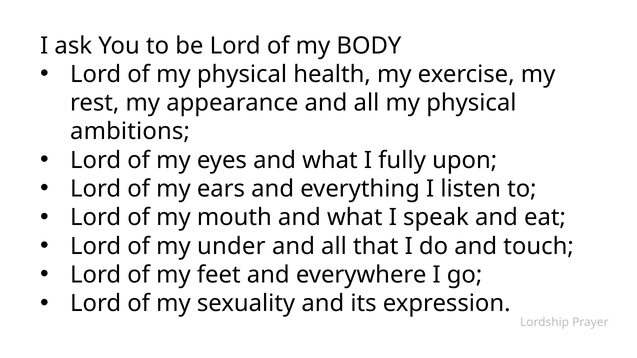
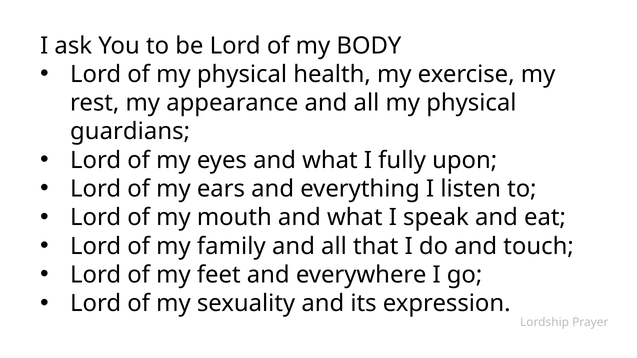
ambitions: ambitions -> guardians (130, 132)
under: under -> family (231, 246)
